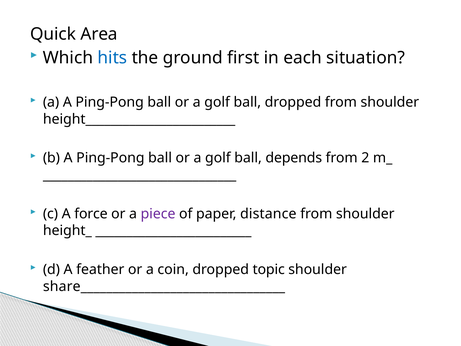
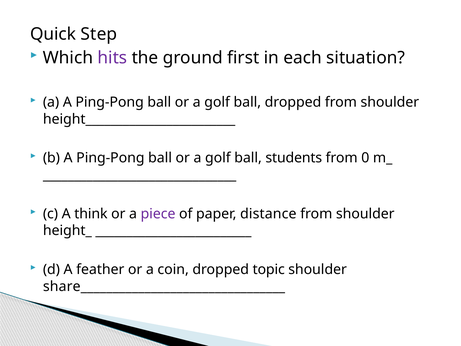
Area: Area -> Step (99, 34)
hits colour: blue -> purple (112, 58)
depends: depends -> students (294, 158)
2: 2 -> 0 (365, 158)
force: force -> think (91, 214)
